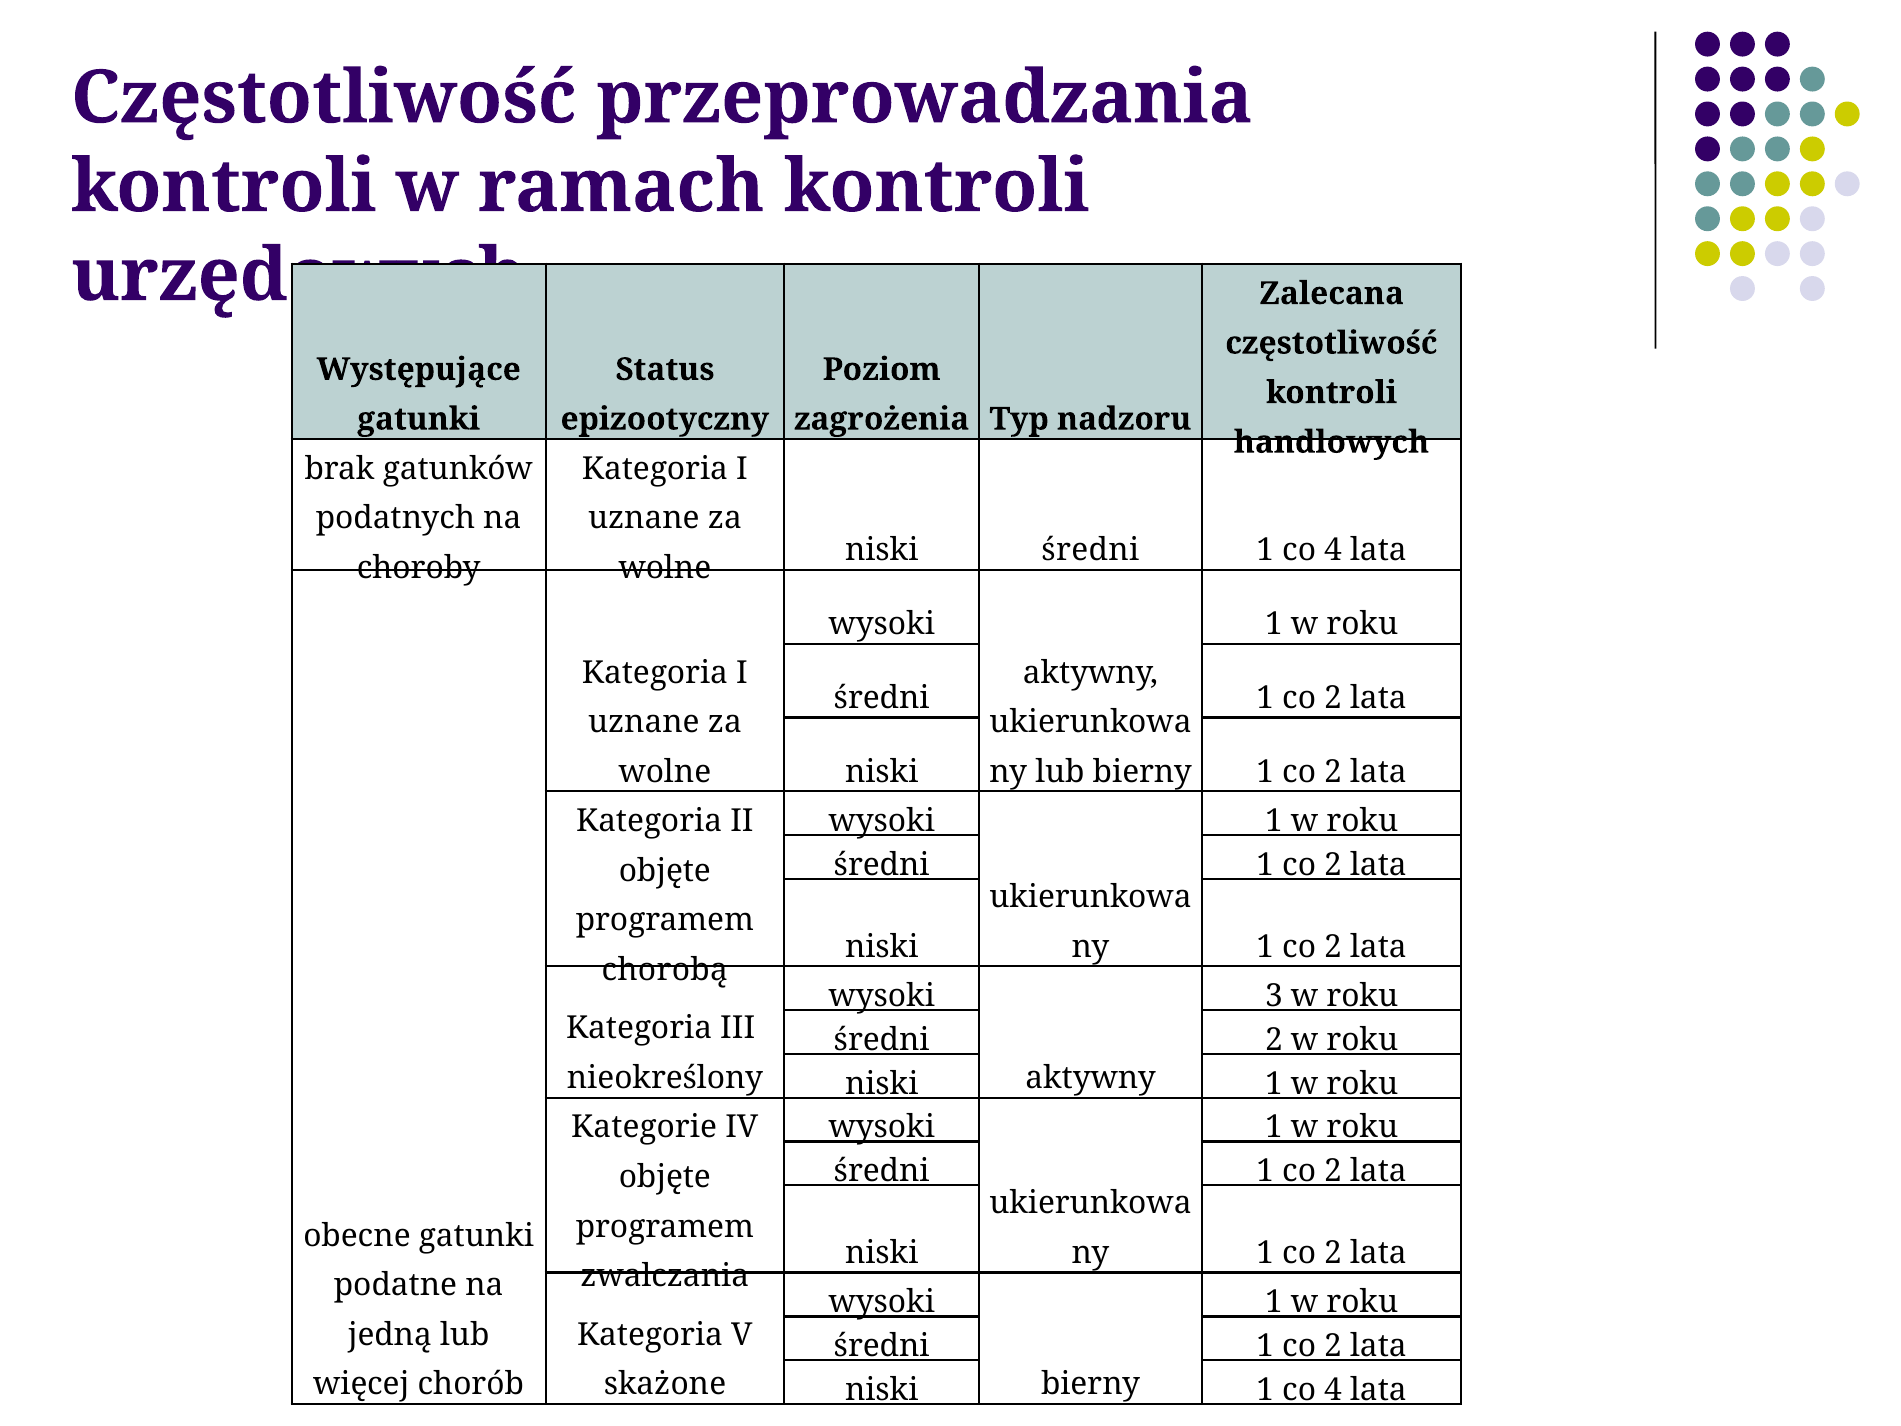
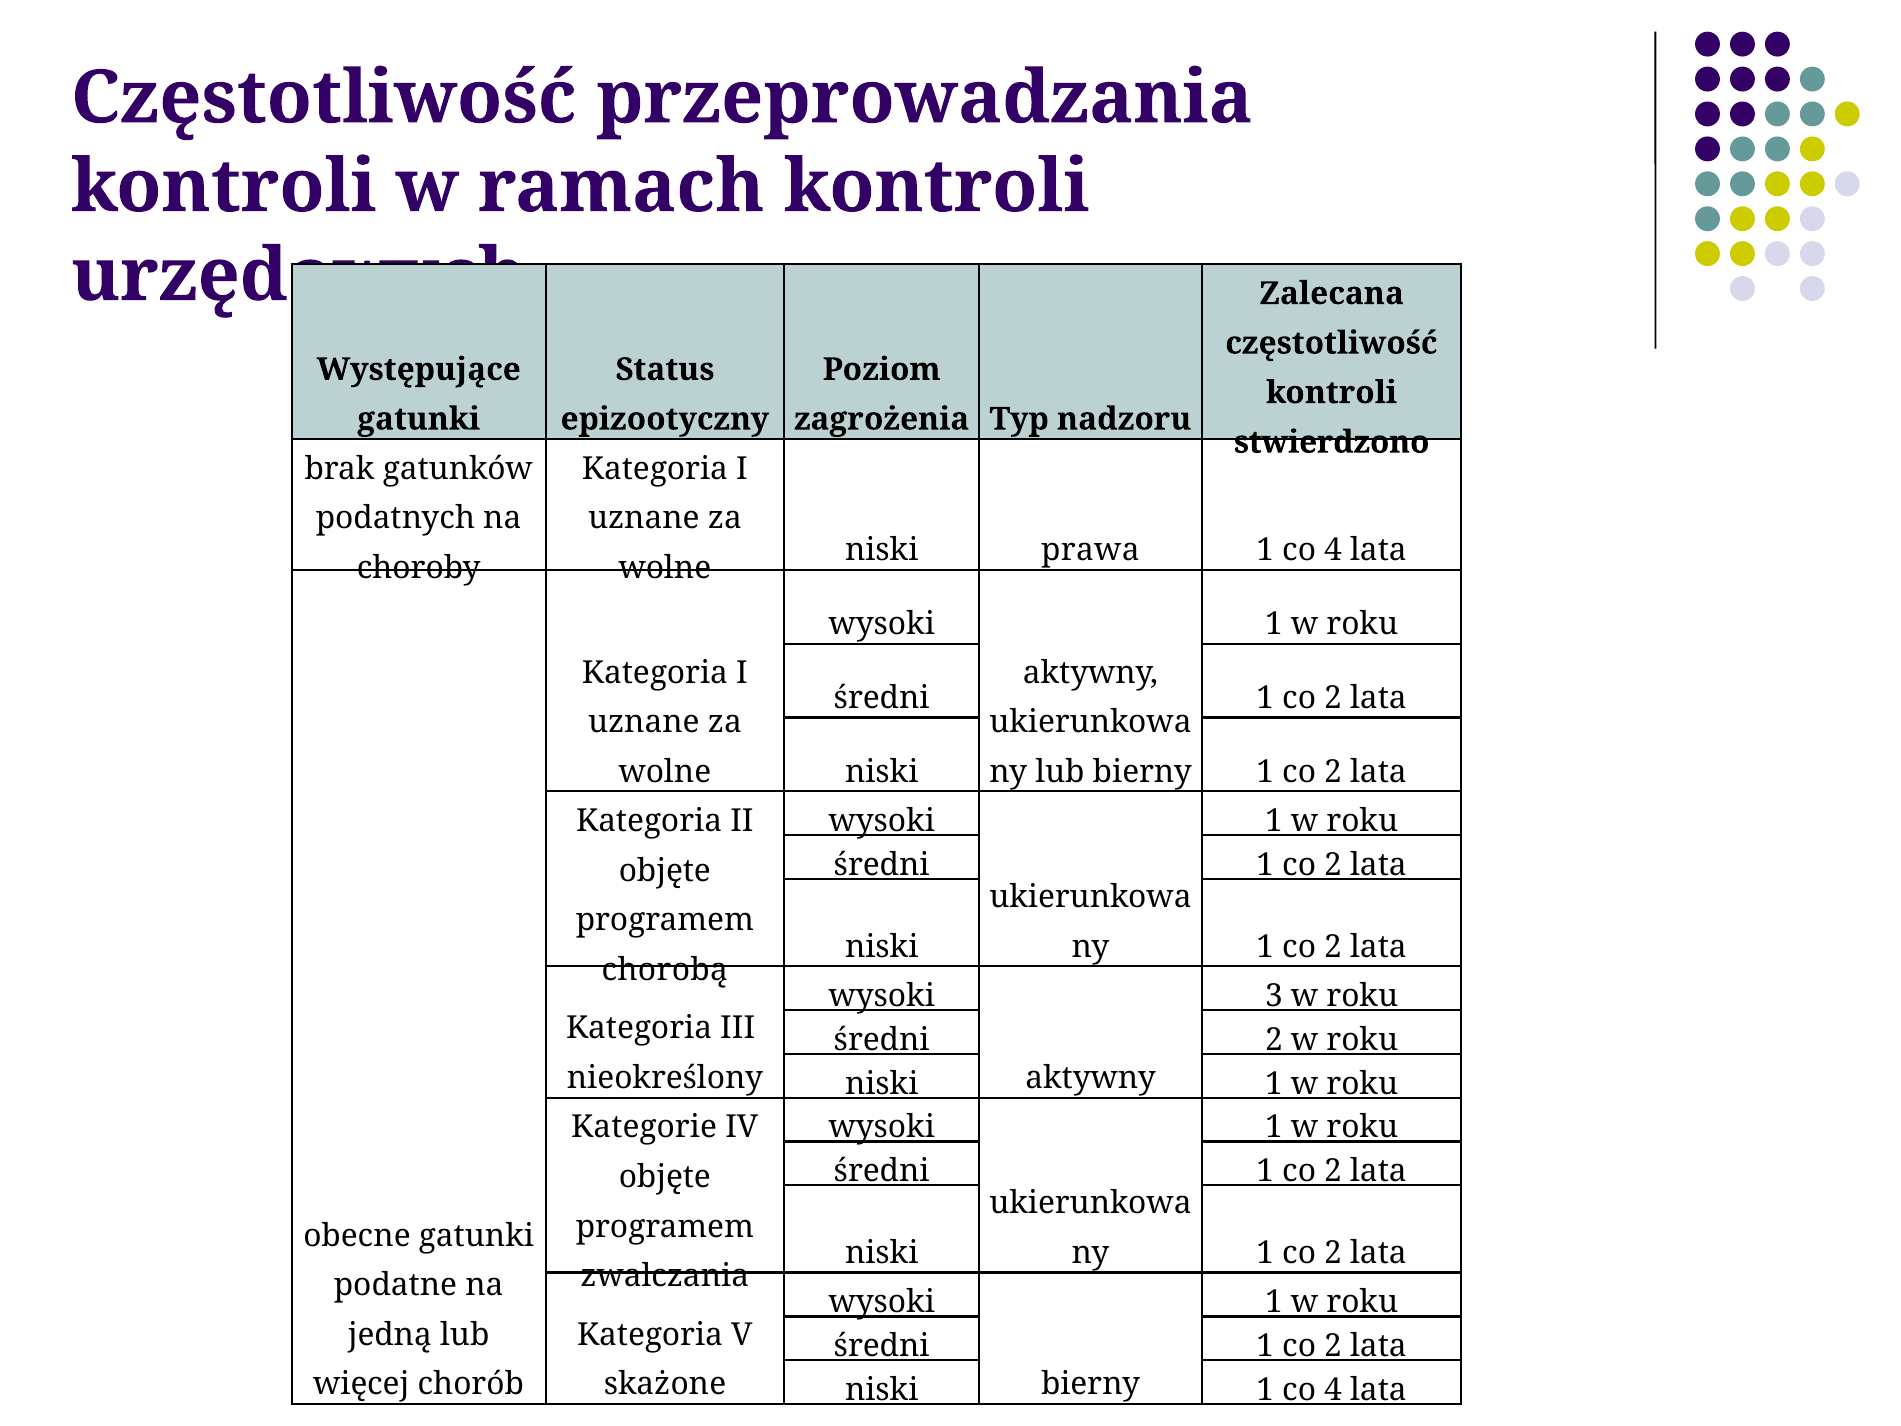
handlowych: handlowych -> stwierdzono (1332, 442)
niski średni: średni -> prawa (1090, 550)
